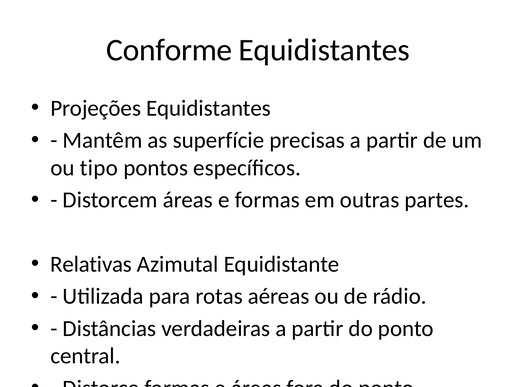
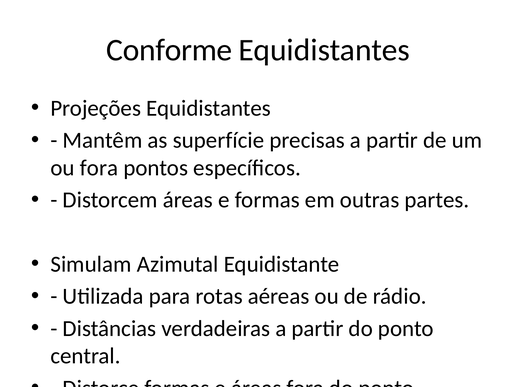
ou tipo: tipo -> fora (99, 168)
Relativas: Relativas -> Simulam (91, 265)
